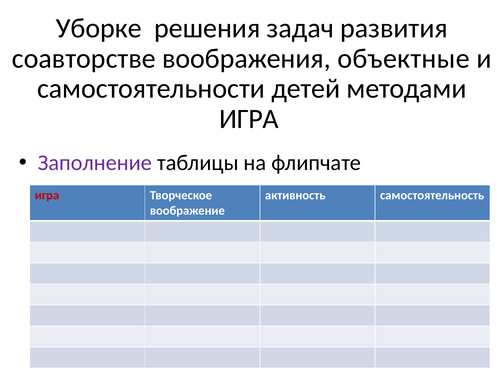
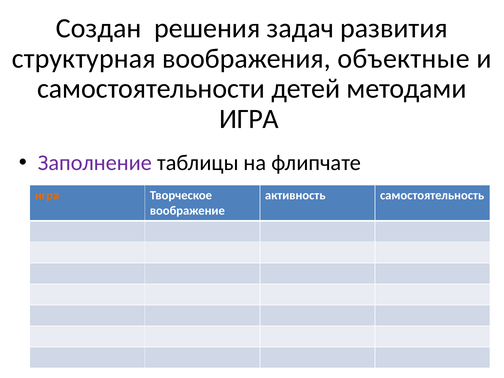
Уборке: Уборке -> Создан (99, 28)
соавторстве: соавторстве -> структурная (84, 58)
игра colour: red -> orange (47, 195)
